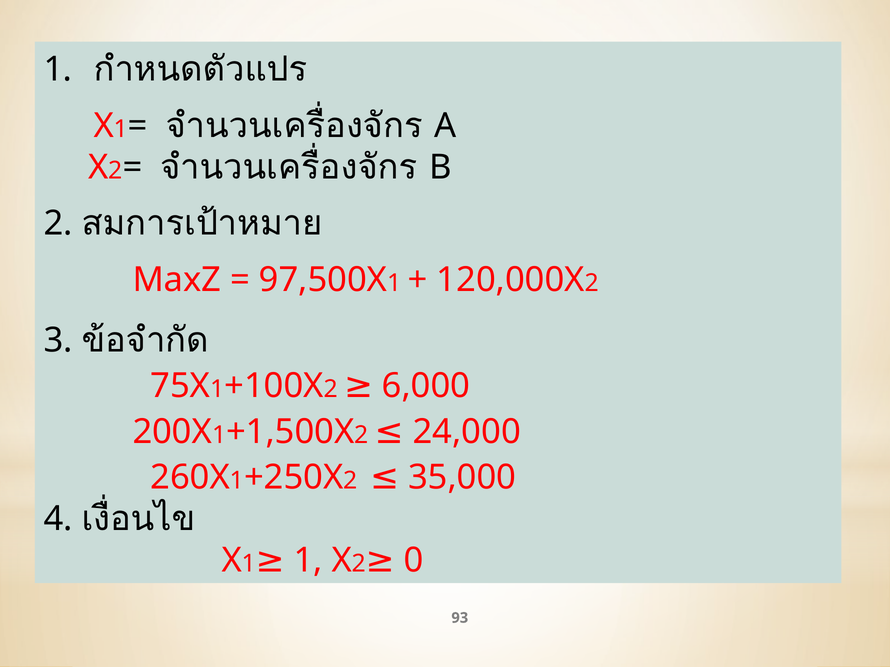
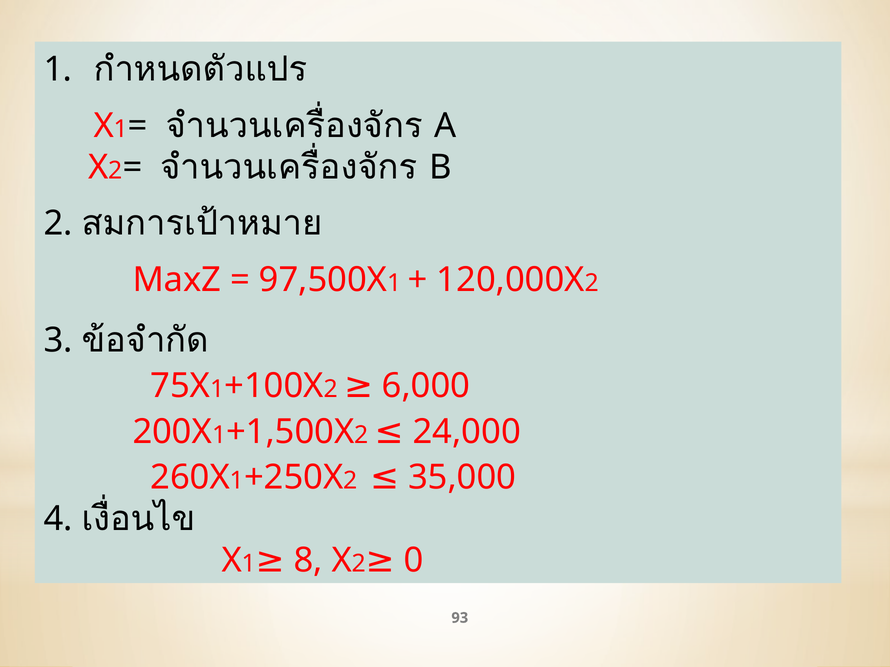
1: 1 -> 8 (308, 561)
